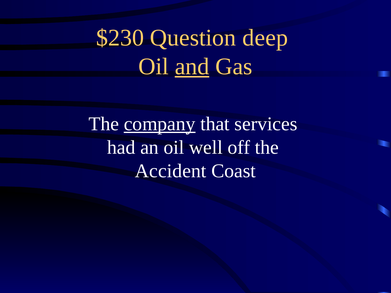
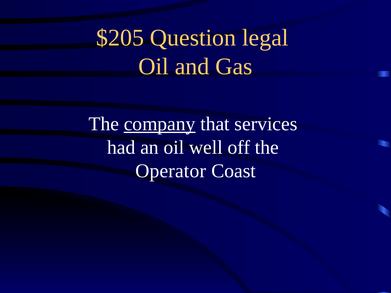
$230: $230 -> $205 (120, 38)
deep: deep -> legal (265, 38)
and underline: present -> none (192, 66)
Accident: Accident -> Operator (171, 171)
